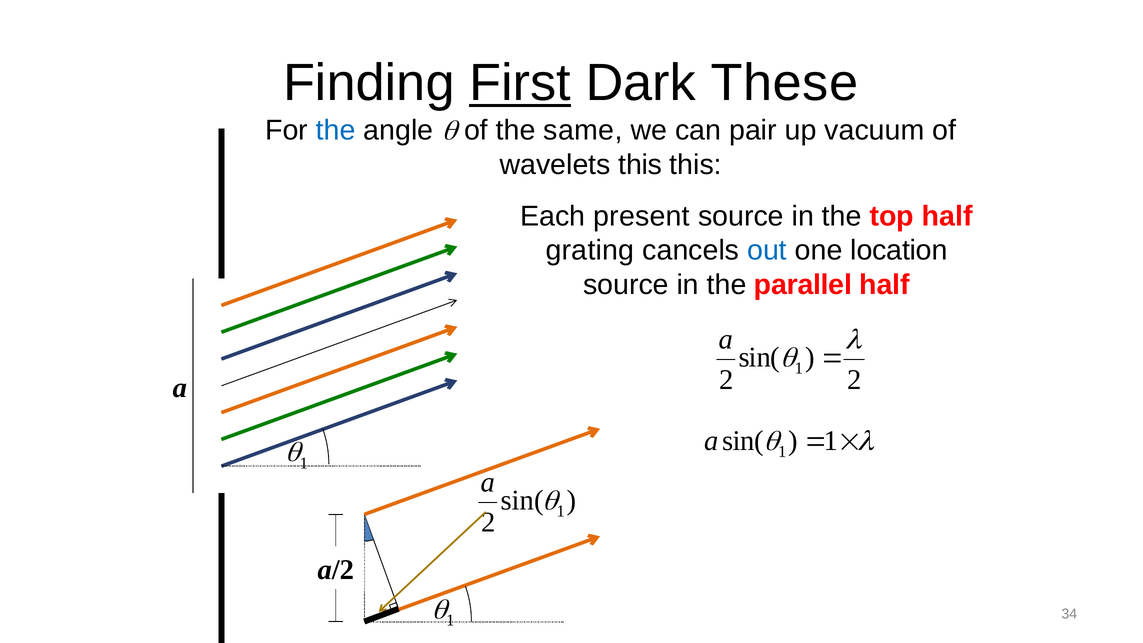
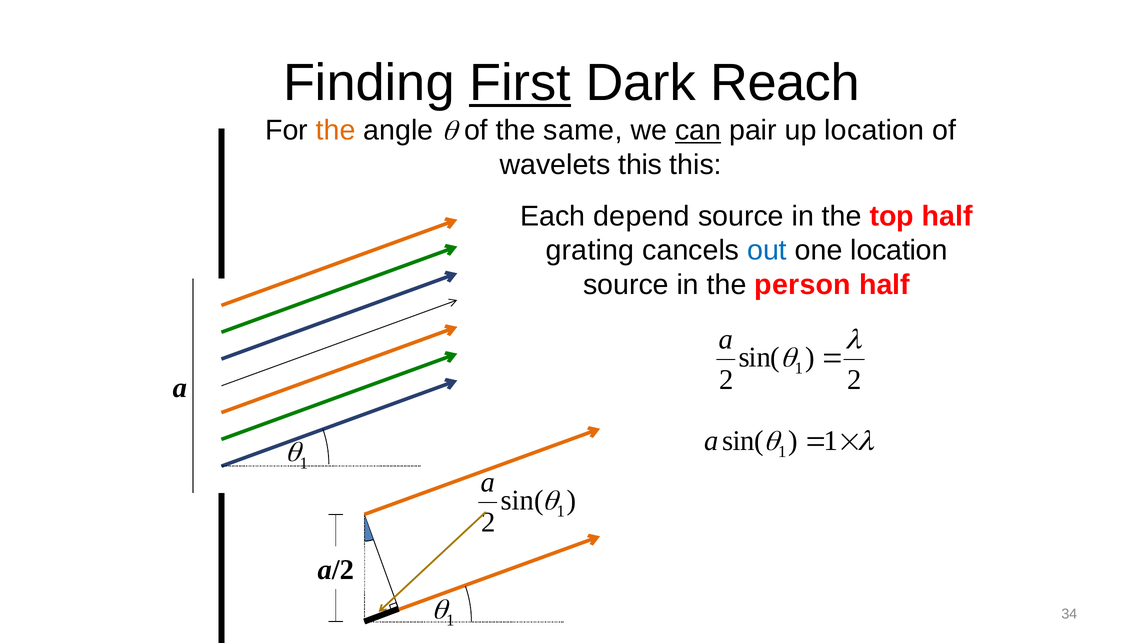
These: These -> Reach (785, 83)
the colour: blue -> orange (336, 130)
can underline: none -> present (698, 130)
up vacuum: vacuum -> location (874, 130)
present: present -> depend (642, 216)
parallel: parallel -> person (803, 285)
